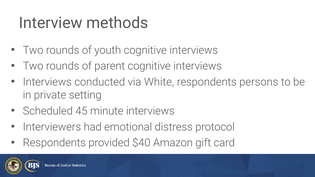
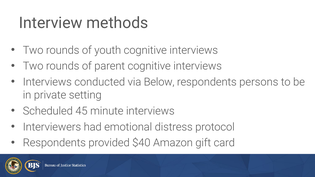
White: White -> Below (159, 82)
